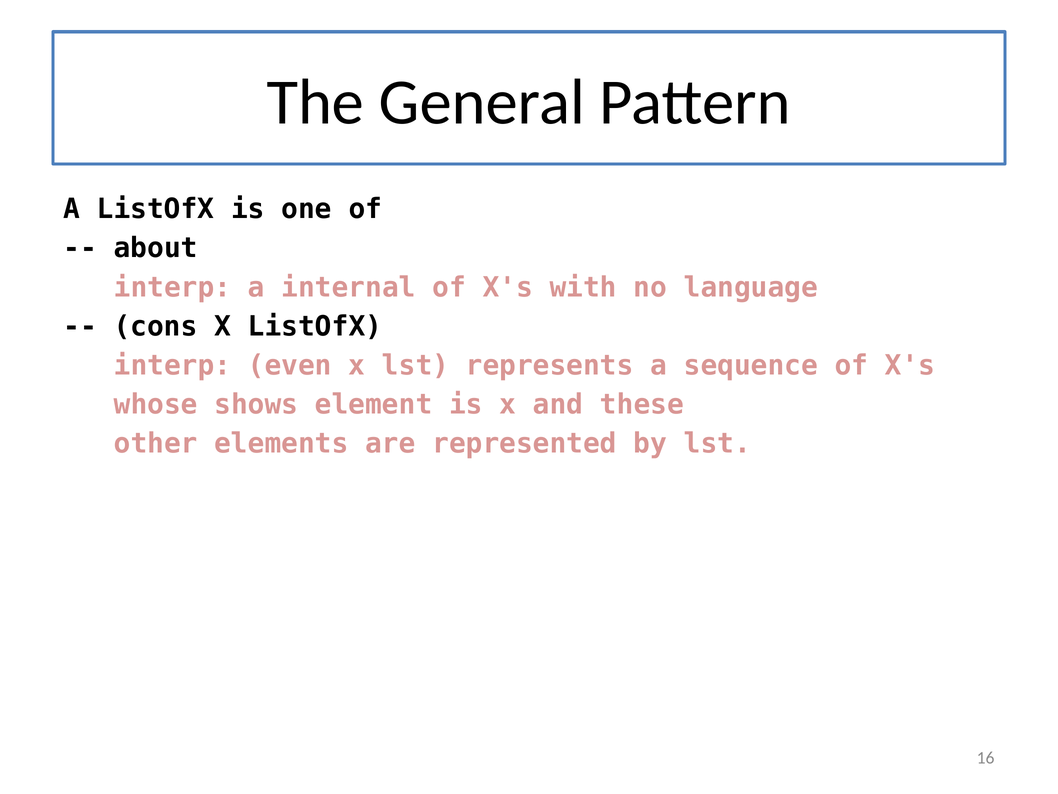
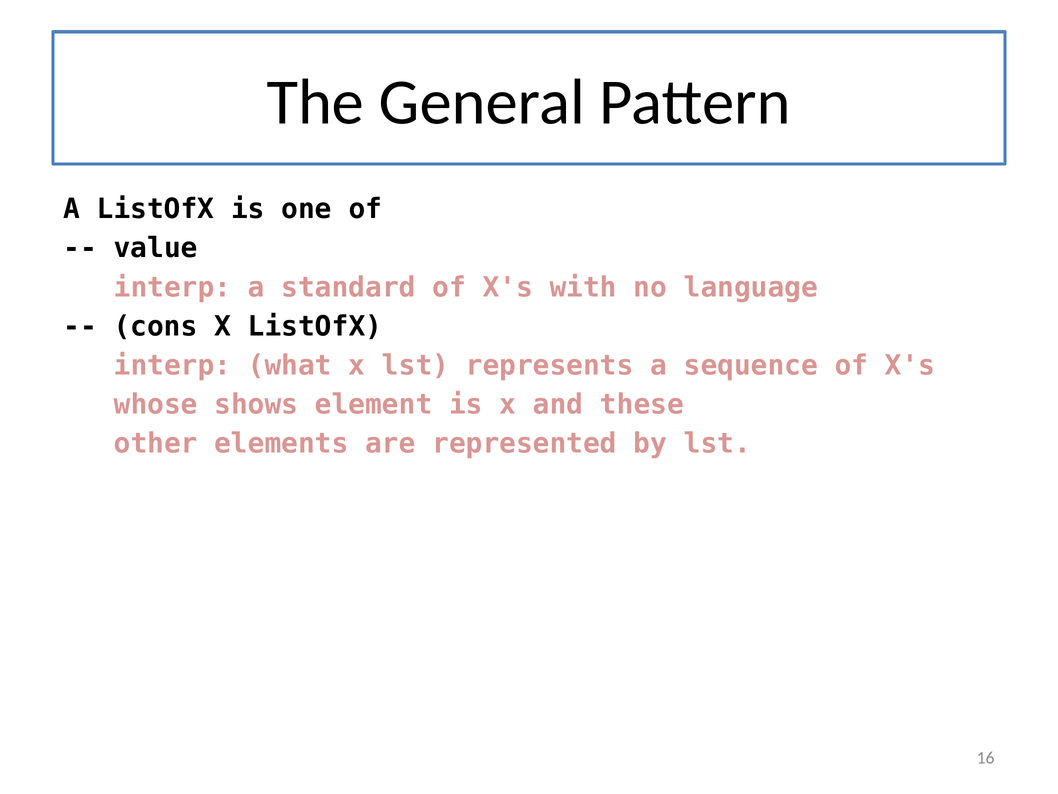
about: about -> value (156, 248)
internal: internal -> standard (349, 287)
even: even -> what (290, 365)
